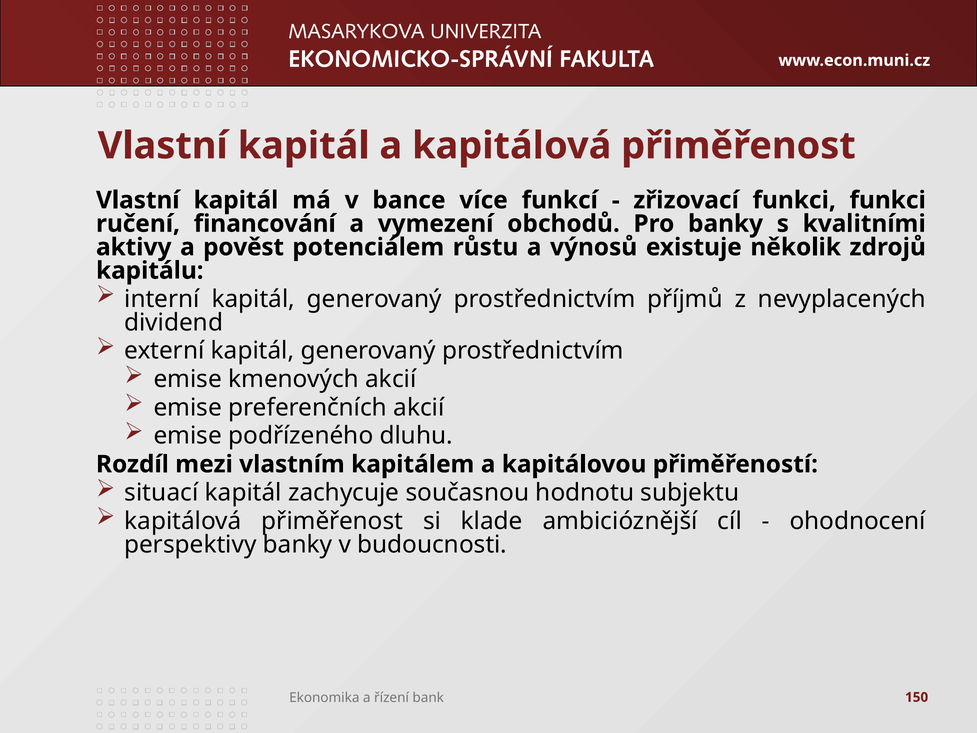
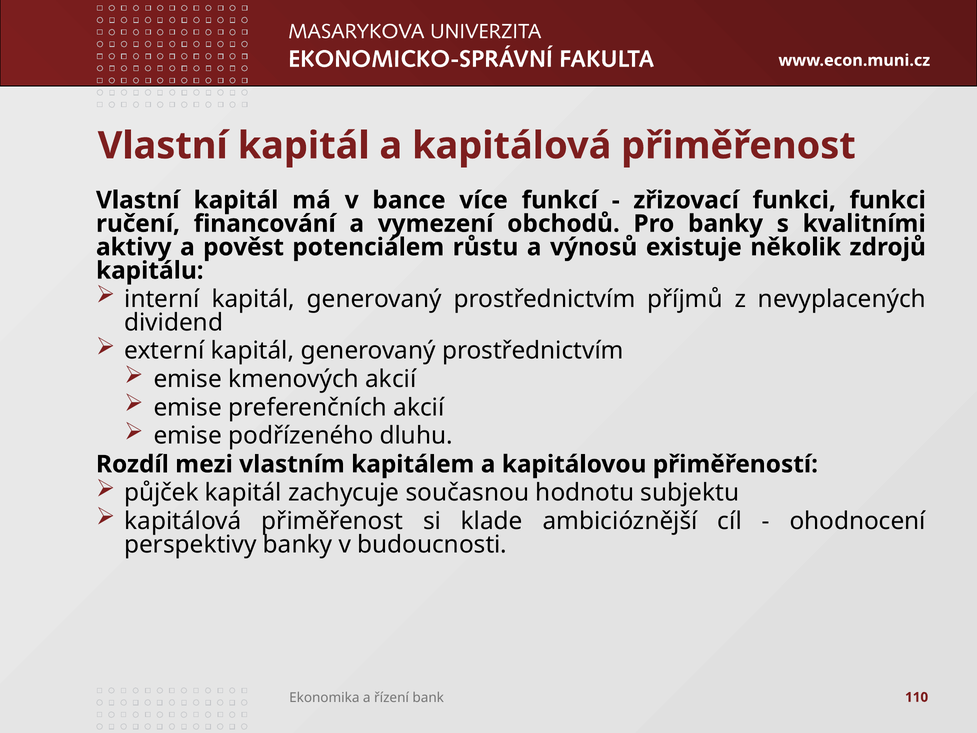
situací: situací -> půjček (161, 492)
150: 150 -> 110 (917, 697)
